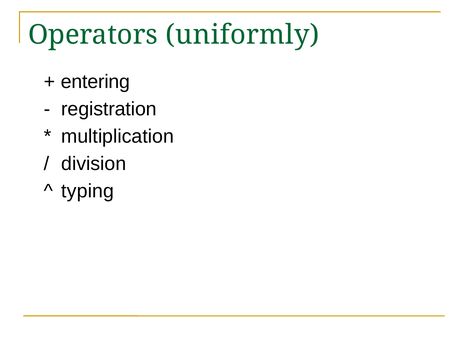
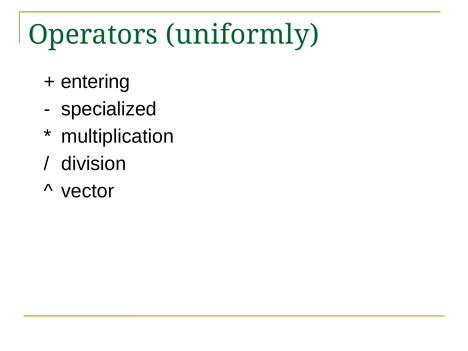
registration: registration -> specialized (109, 109)
typing: typing -> vector (88, 191)
